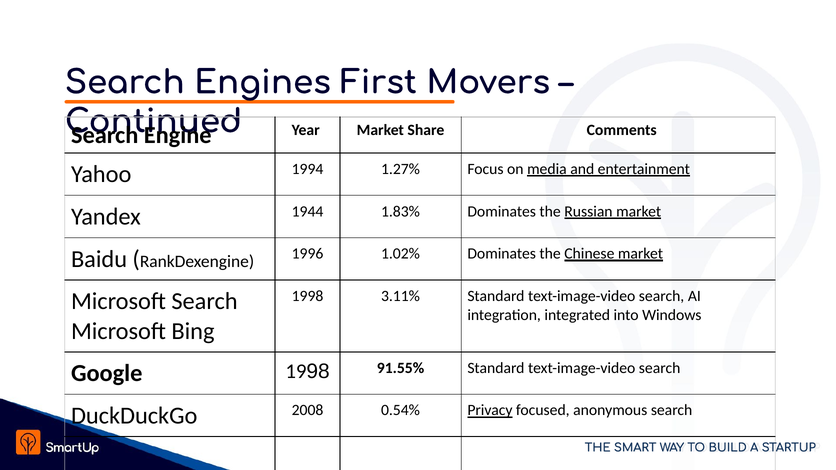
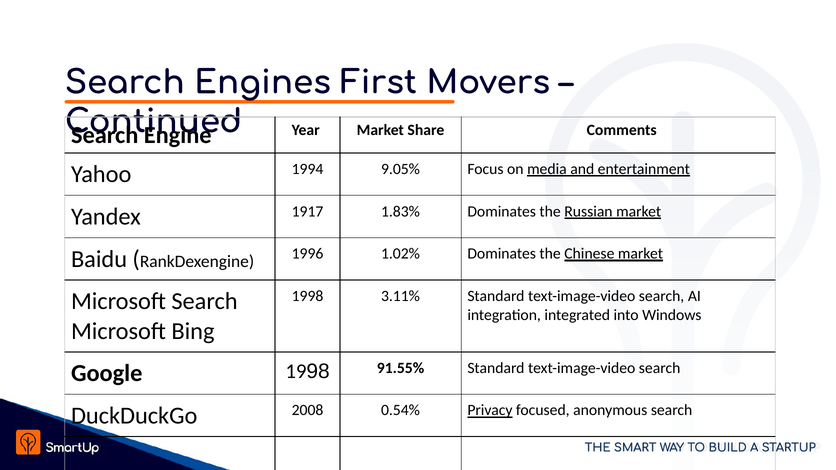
1.27%: 1.27% -> 9.05% (400, 169)
1944: 1944 -> 1917 (308, 211)
